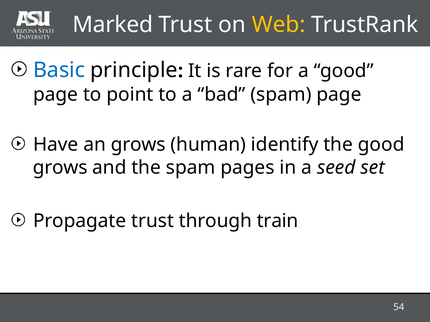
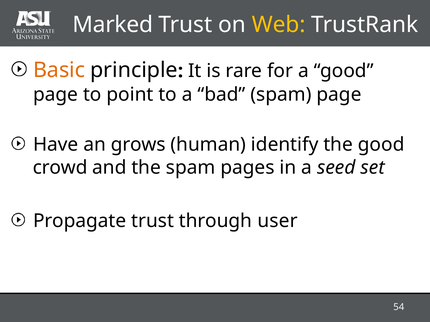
Basic colour: blue -> orange (59, 70)
grows: grows -> crowd (60, 168)
train: train -> user (277, 221)
